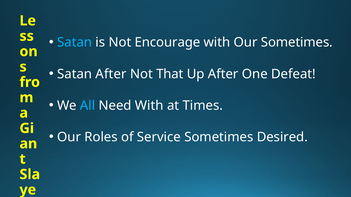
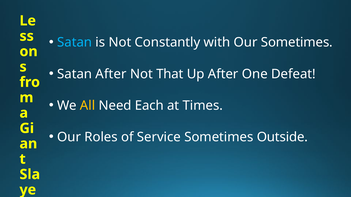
Encourage: Encourage -> Constantly (167, 43)
All colour: light blue -> yellow (88, 106)
Need With: With -> Each (149, 106)
Desired: Desired -> Outside (282, 137)
